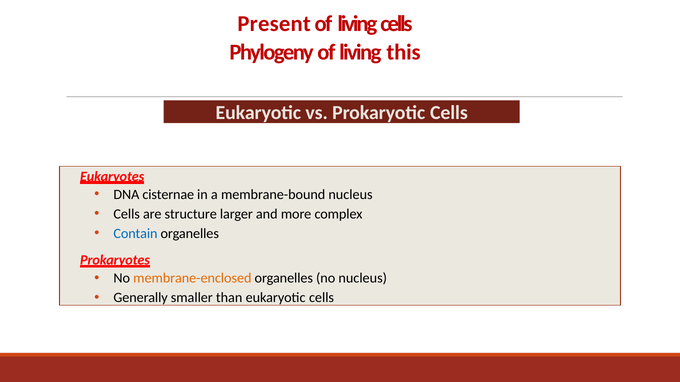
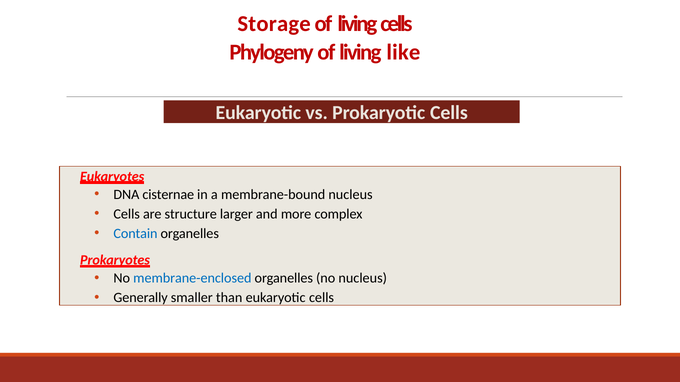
Present: Present -> Storage (274, 24)
this: this -> like (403, 52)
membrane-enclosed colour: orange -> blue (192, 279)
